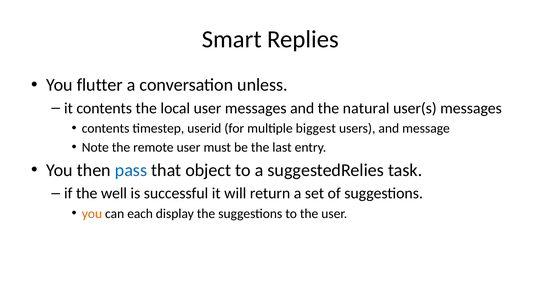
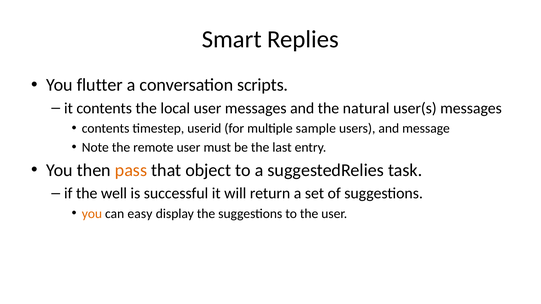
unless: unless -> scripts (263, 85)
biggest: biggest -> sample (316, 129)
pass colour: blue -> orange (131, 170)
each: each -> easy (140, 214)
